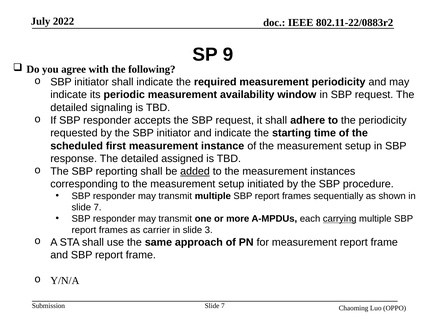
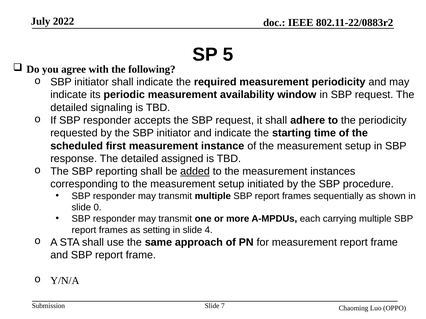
9: 9 -> 5 (228, 55)
7: 7 -> 0 (98, 208)
carrying underline: present -> none (340, 219)
carrier: carrier -> setting (157, 230)
3: 3 -> 4 (209, 230)
